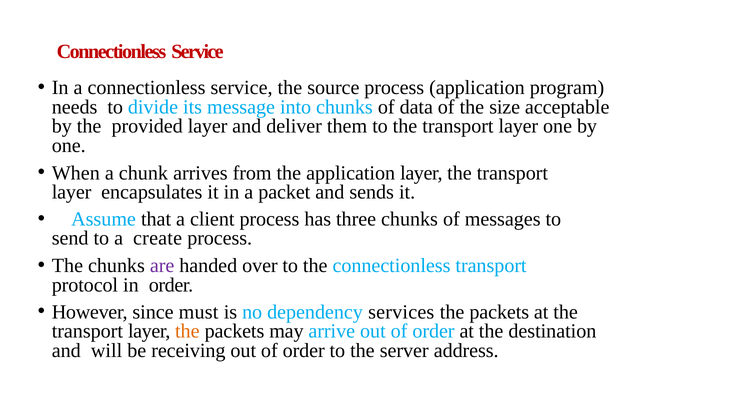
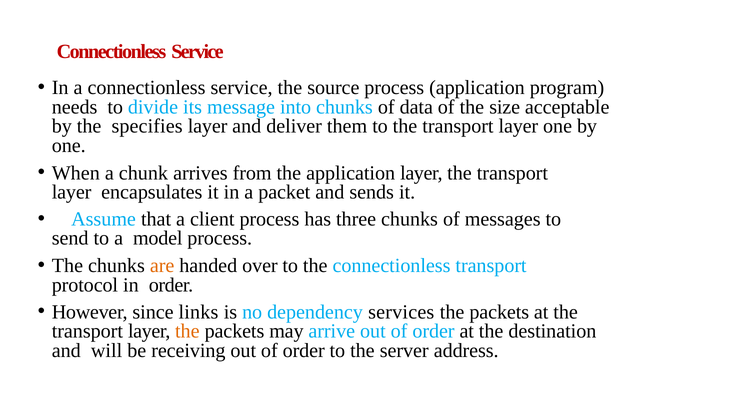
provided: provided -> specifies (147, 126)
create: create -> model (158, 238)
are colour: purple -> orange (162, 266)
must: must -> links (199, 312)
